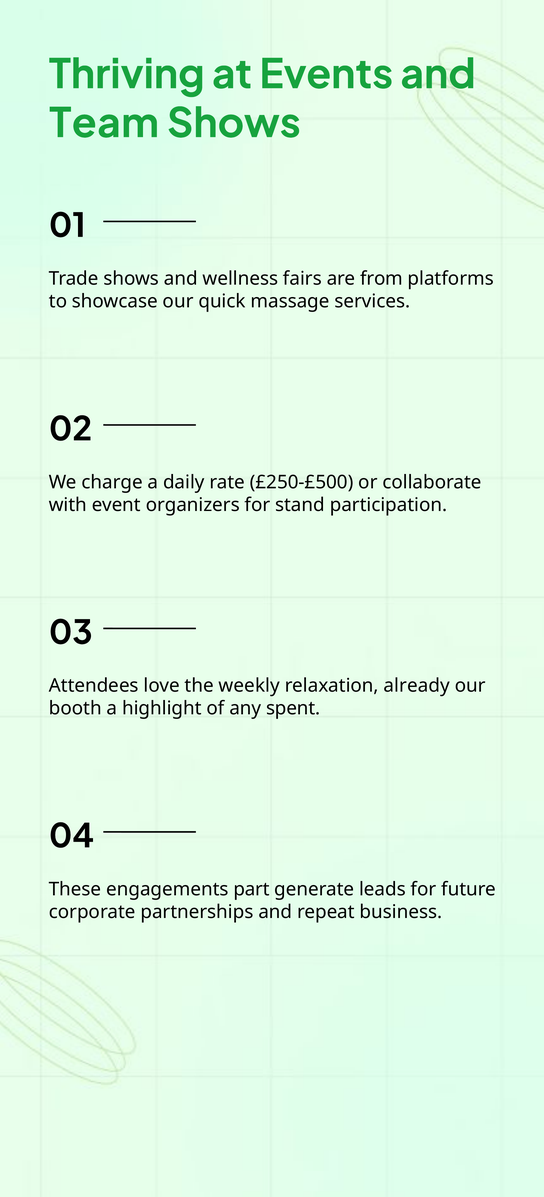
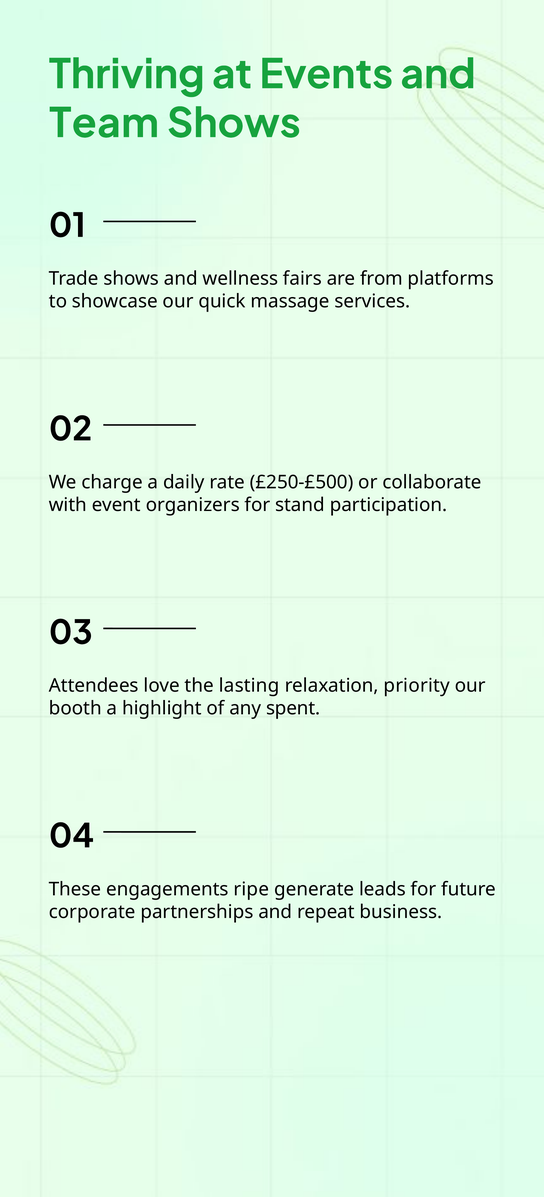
weekly: weekly -> lasting (249, 686)
already: already -> priority (417, 686)
part: part -> ripe (251, 889)
